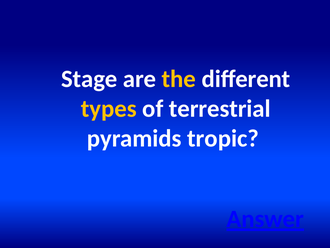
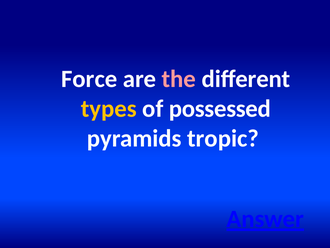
Stage: Stage -> Force (89, 79)
the colour: yellow -> pink (179, 79)
terrestrial: terrestrial -> possessed (220, 108)
